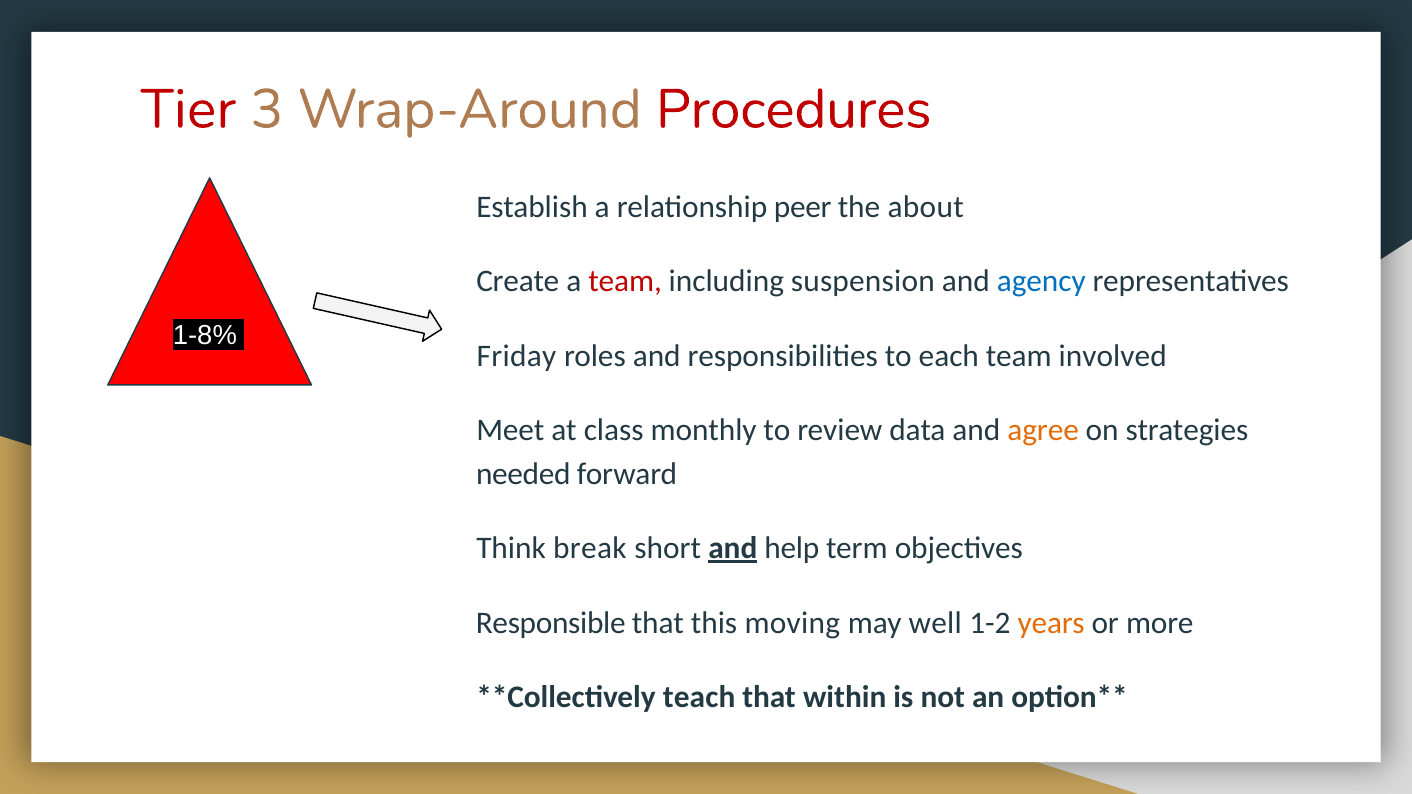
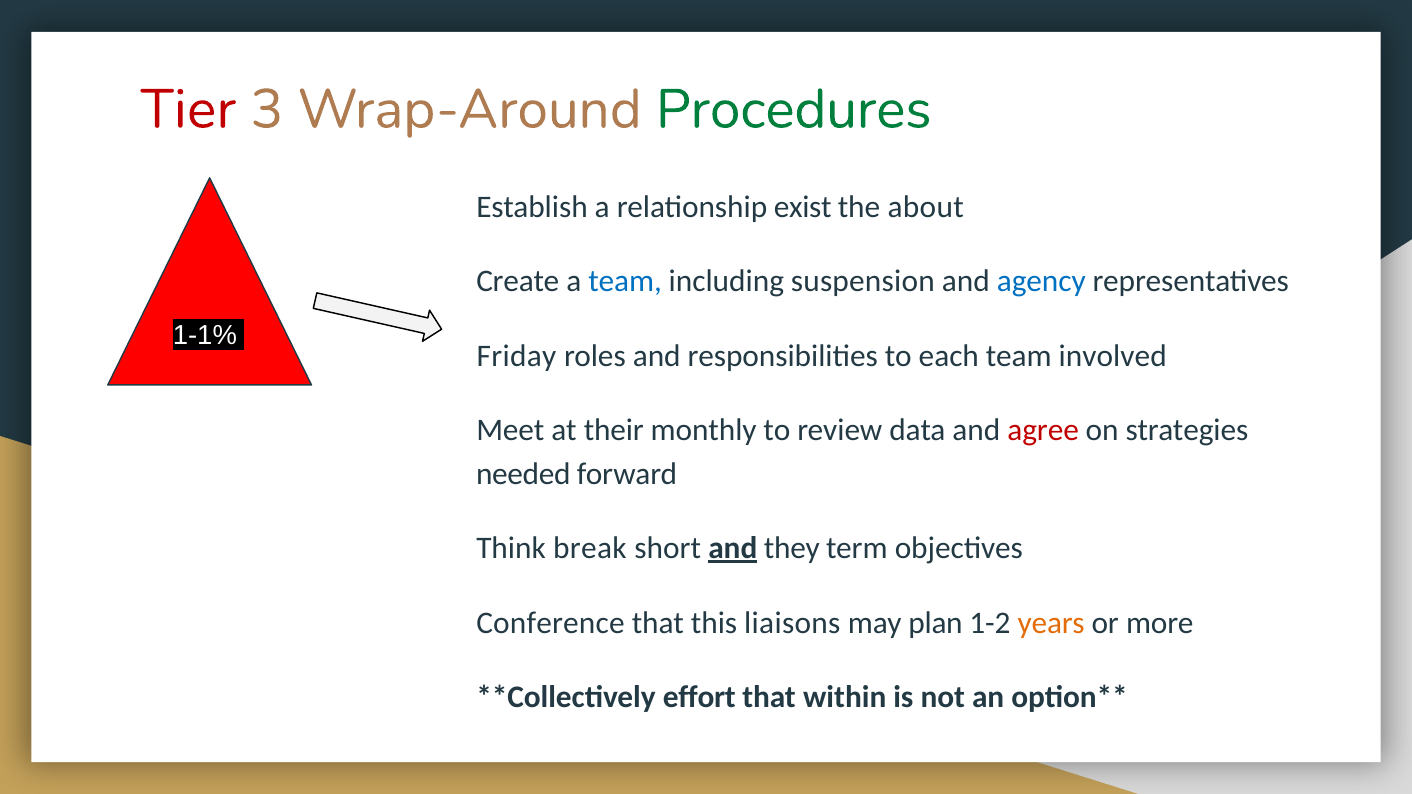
Procedures colour: red -> green (794, 109)
peer: peer -> exist (803, 207)
team colour: red -> blue (625, 281)
1-8%: 1-8% -> 1-1% (205, 335)
class: class -> their (614, 431)
agree colour: orange -> red (1043, 431)
help: help -> they (792, 548)
Responsible: Responsible -> Conference (550, 623)
moving: moving -> liaisons (792, 623)
well: well -> plan (936, 623)
teach: teach -> effort (699, 698)
